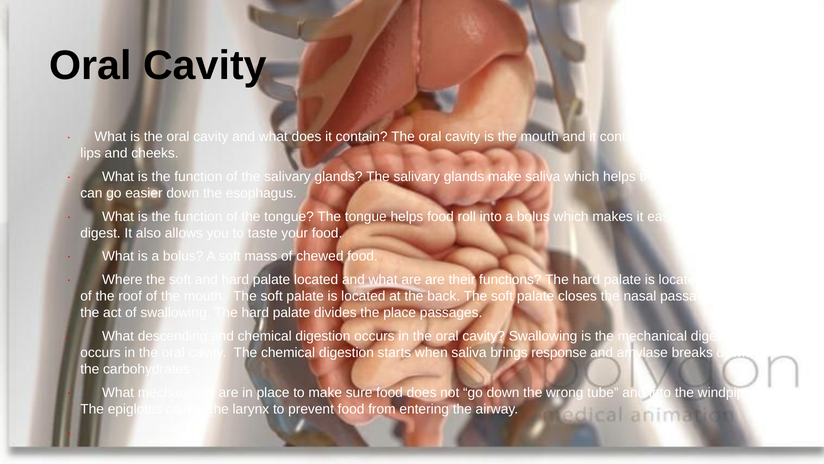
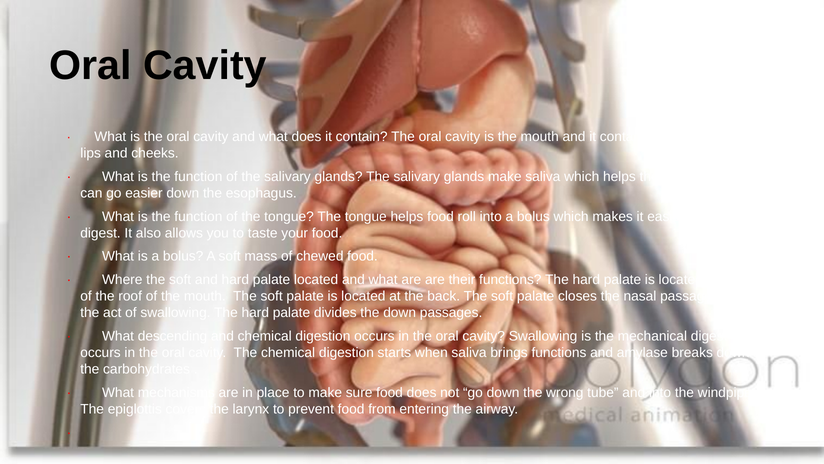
the place: place -> down (400, 313)
brings response: response -> functions (559, 352)
